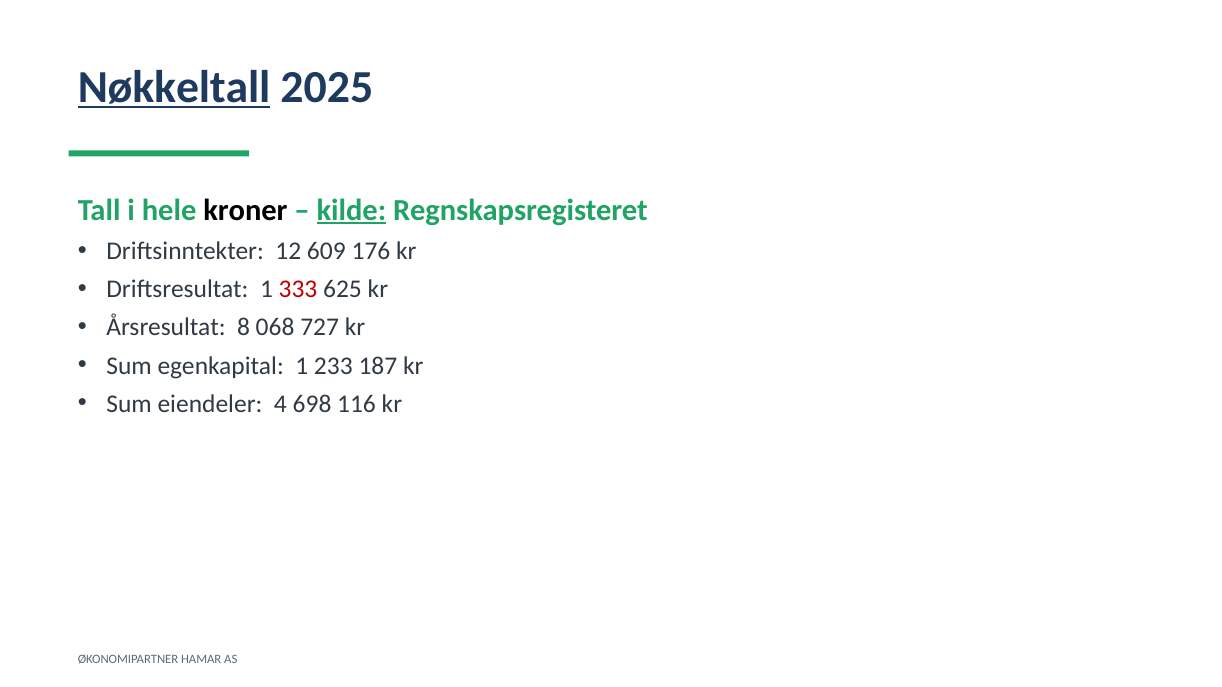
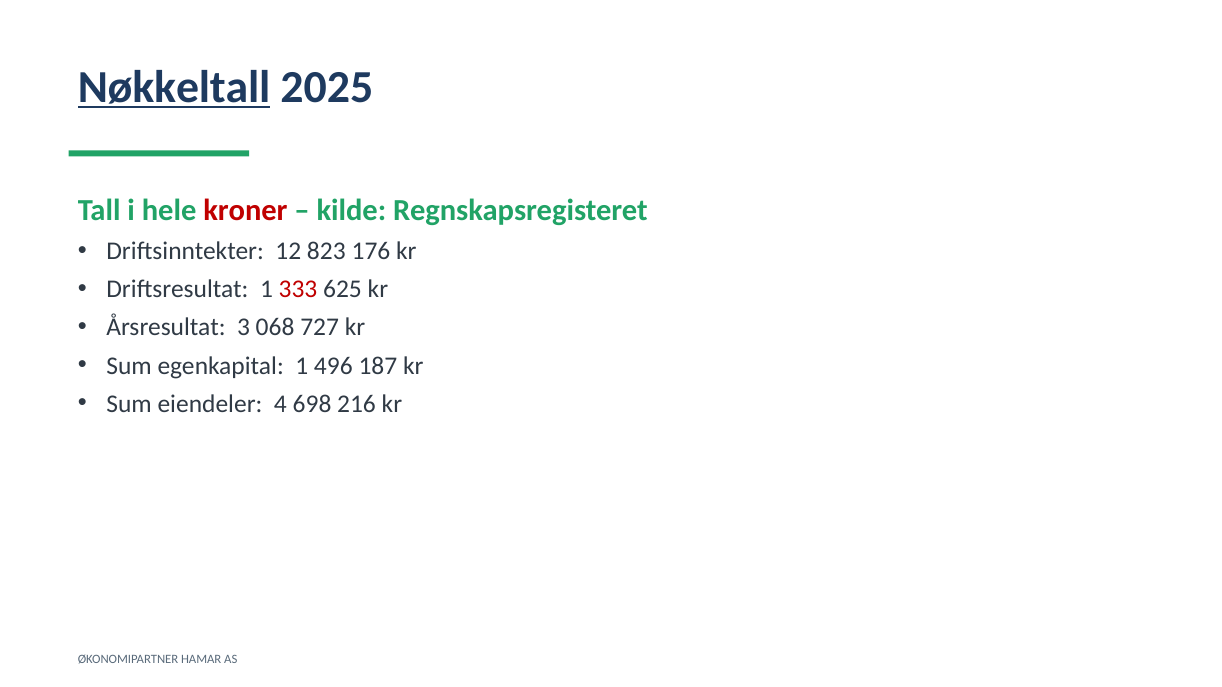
kroner colour: black -> red (245, 210)
kilde underline: present -> none (351, 210)
609: 609 -> 823 (326, 251)
8: 8 -> 3 (244, 328)
233: 233 -> 496 (333, 366)
116: 116 -> 216 (357, 404)
